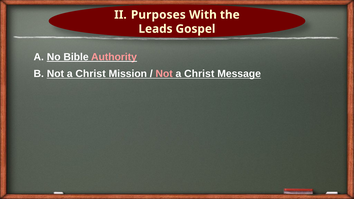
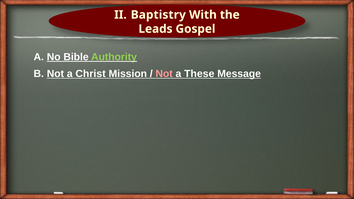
Purposes: Purposes -> Baptistry (158, 15)
Authority colour: pink -> light green (114, 57)
Christ: Christ -> These (199, 74)
